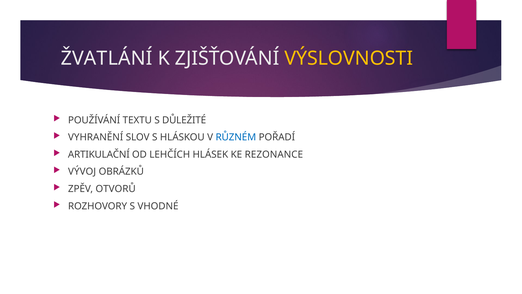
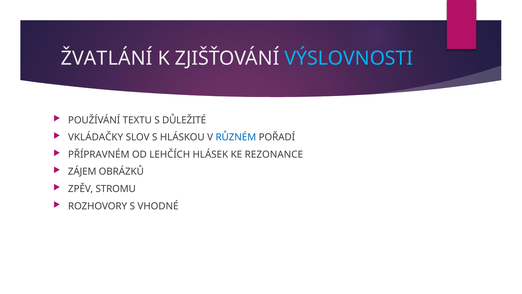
VÝSLOVNOSTI colour: yellow -> light blue (349, 58)
VYHRANĚNÍ: VYHRANĚNÍ -> VKLÁDAČKY (96, 137)
ARTIKULAČNÍ: ARTIKULAČNÍ -> PŘÍPRAVNÉM (99, 154)
VÝVOJ: VÝVOJ -> ZÁJEM (82, 172)
OTVORŮ: OTVORŮ -> STROMU (116, 189)
